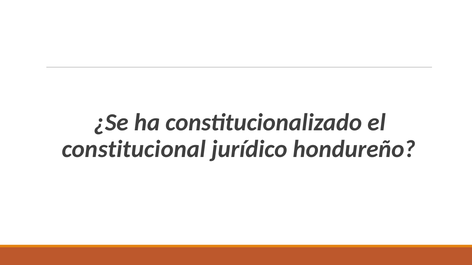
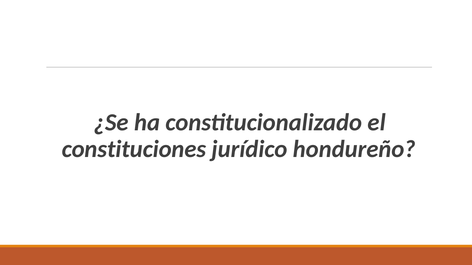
constitucional: constitucional -> constituciones (134, 149)
